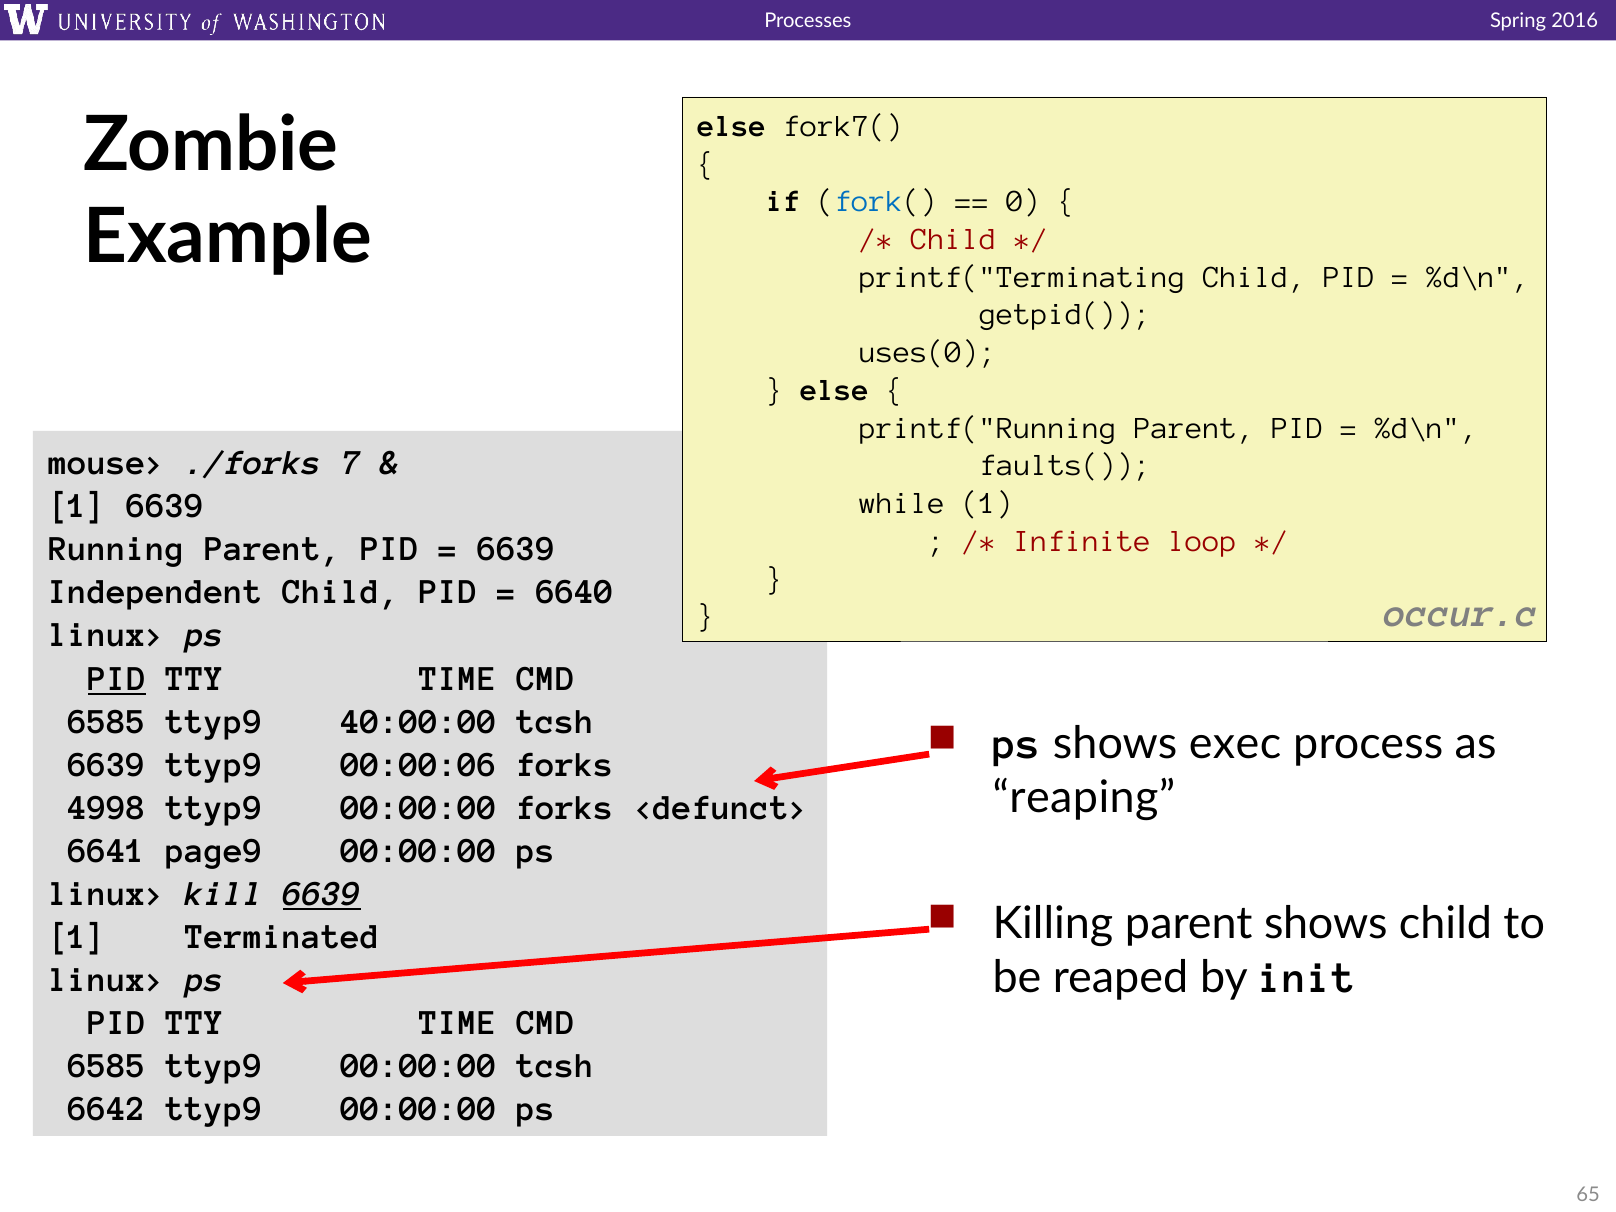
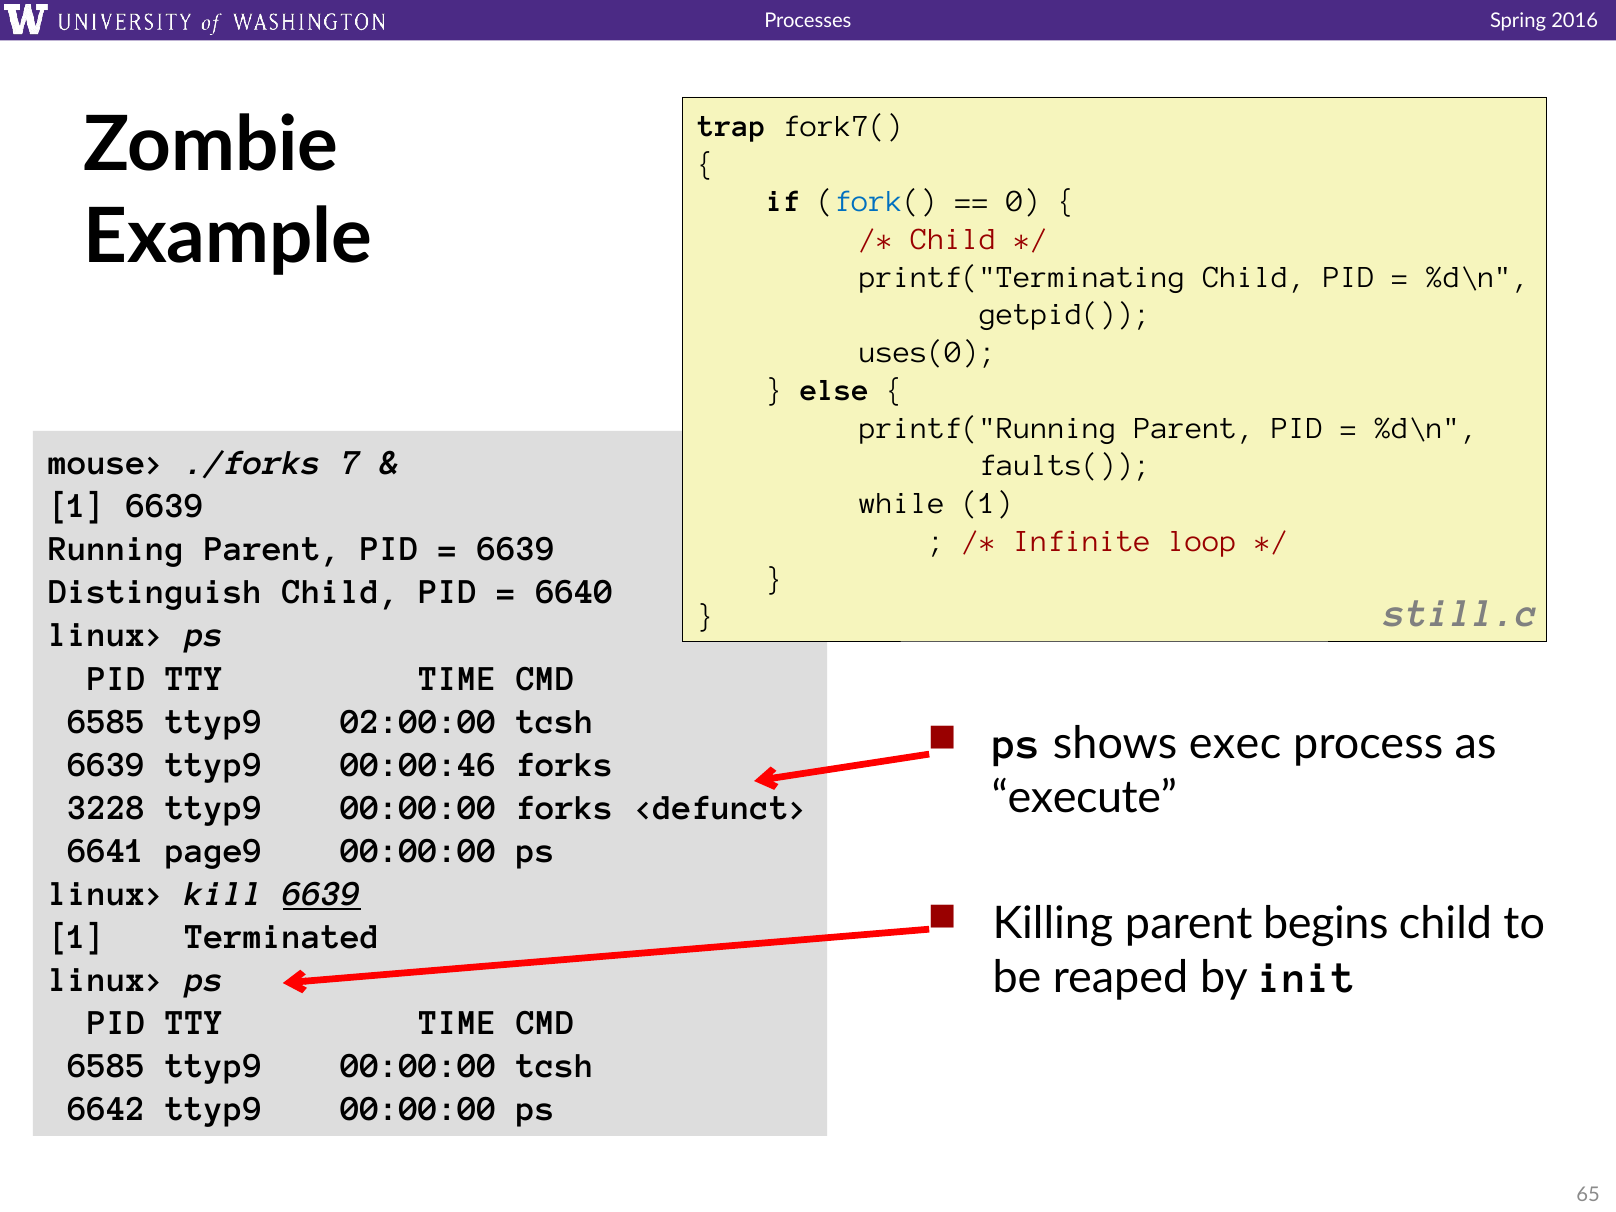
else: else -> trap (732, 126)
Independent: Independent -> Distinguish (156, 592)
occur.c: occur.c -> still.c (1462, 613)
PID underline: present -> none (117, 678)
40:00:00: 40:00:00 -> 02:00:00 (419, 721)
00:00:06: 00:00:06 -> 00:00:46 (419, 764)
reaping: reaping -> execute (1084, 798)
4998: 4998 -> 3228 (107, 807)
parent shows: shows -> begins (1326, 924)
